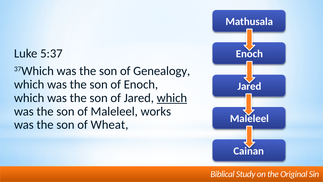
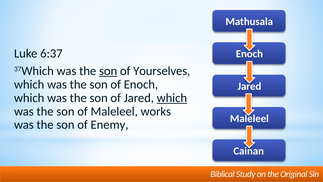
5:37: 5:37 -> 6:37 (51, 53)
son underline: none -> present (108, 71)
Genealogy: Genealogy -> Yourselves (162, 71)
Wheat: Wheat -> Enemy (110, 125)
